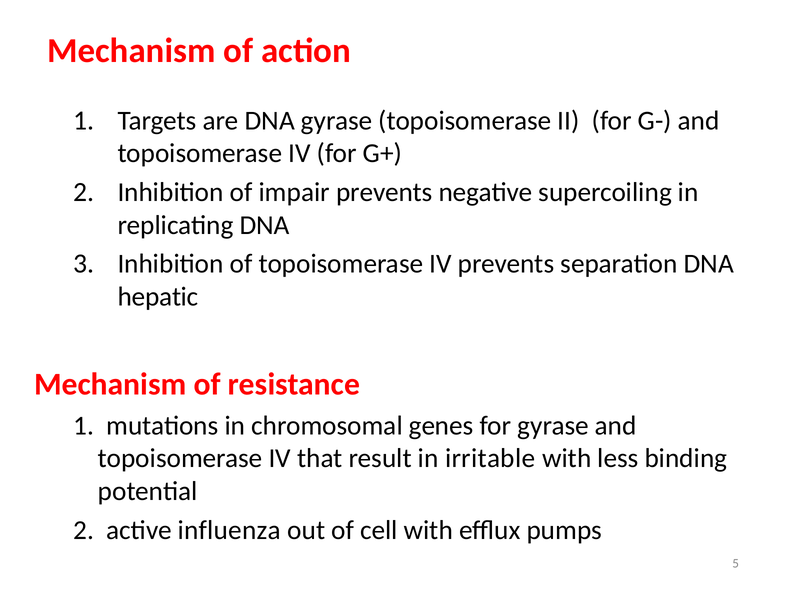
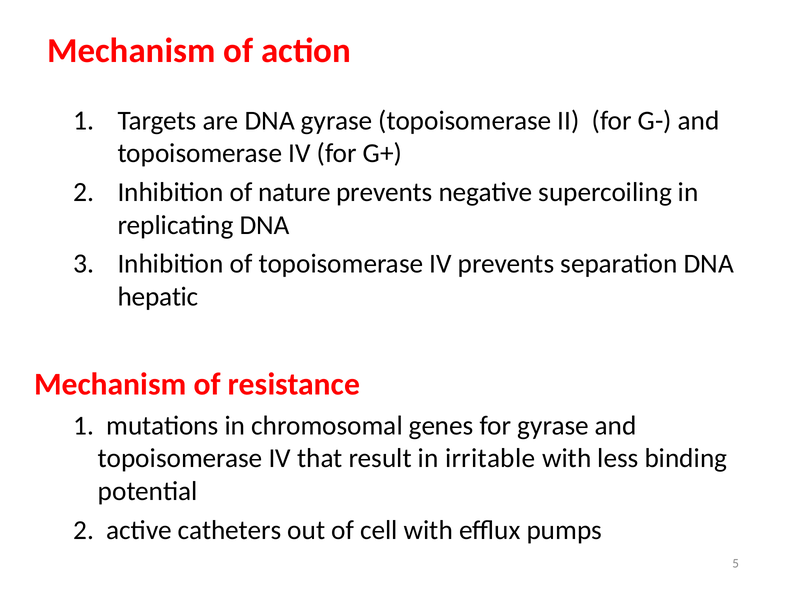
impair: impair -> nature (294, 192)
influenza: influenza -> catheters (230, 530)
